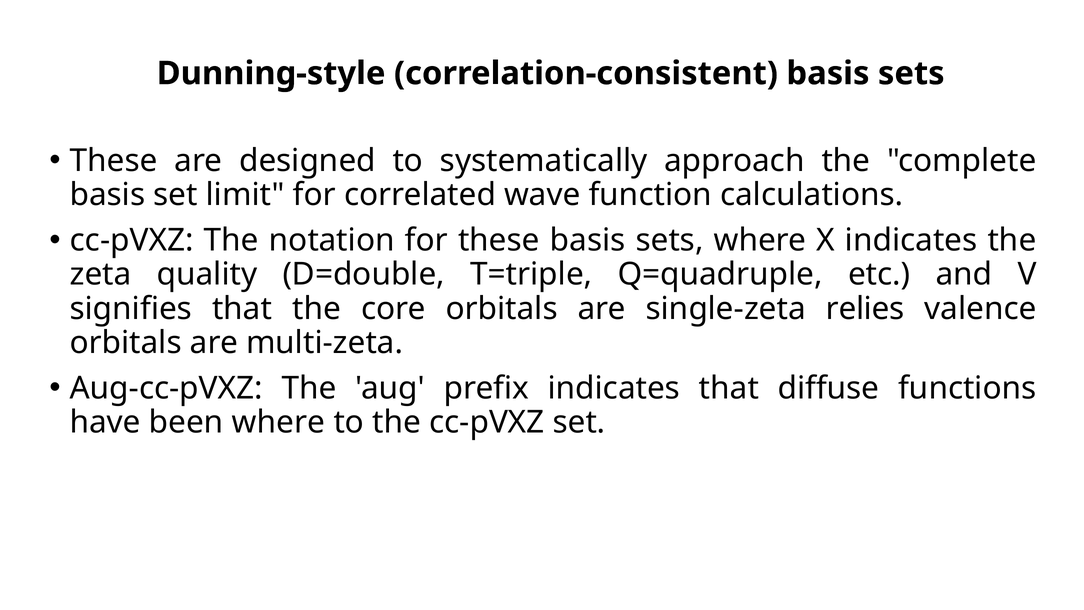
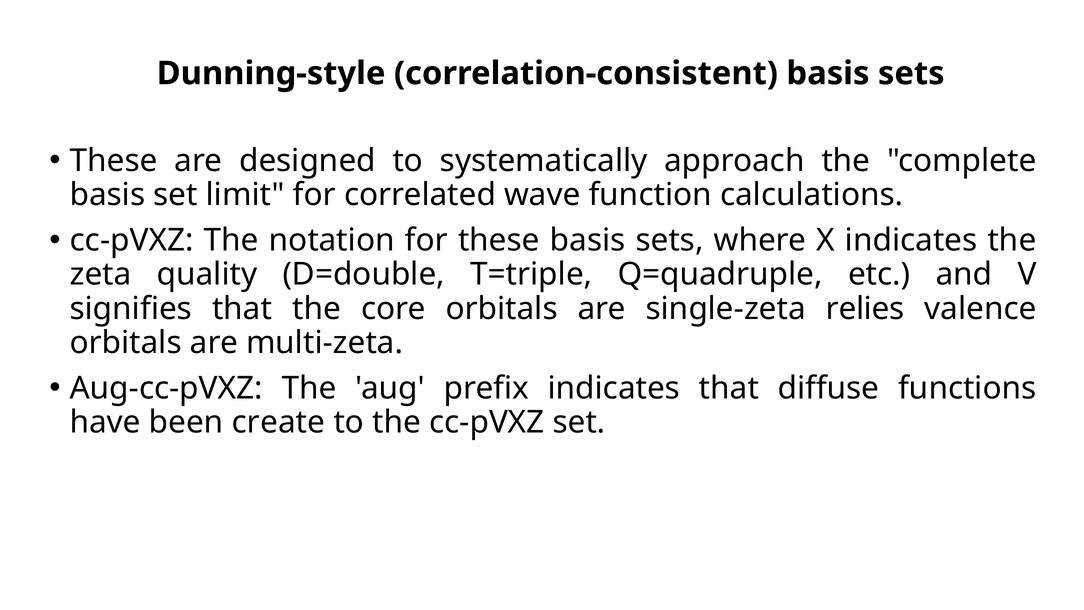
been where: where -> create (278, 422)
